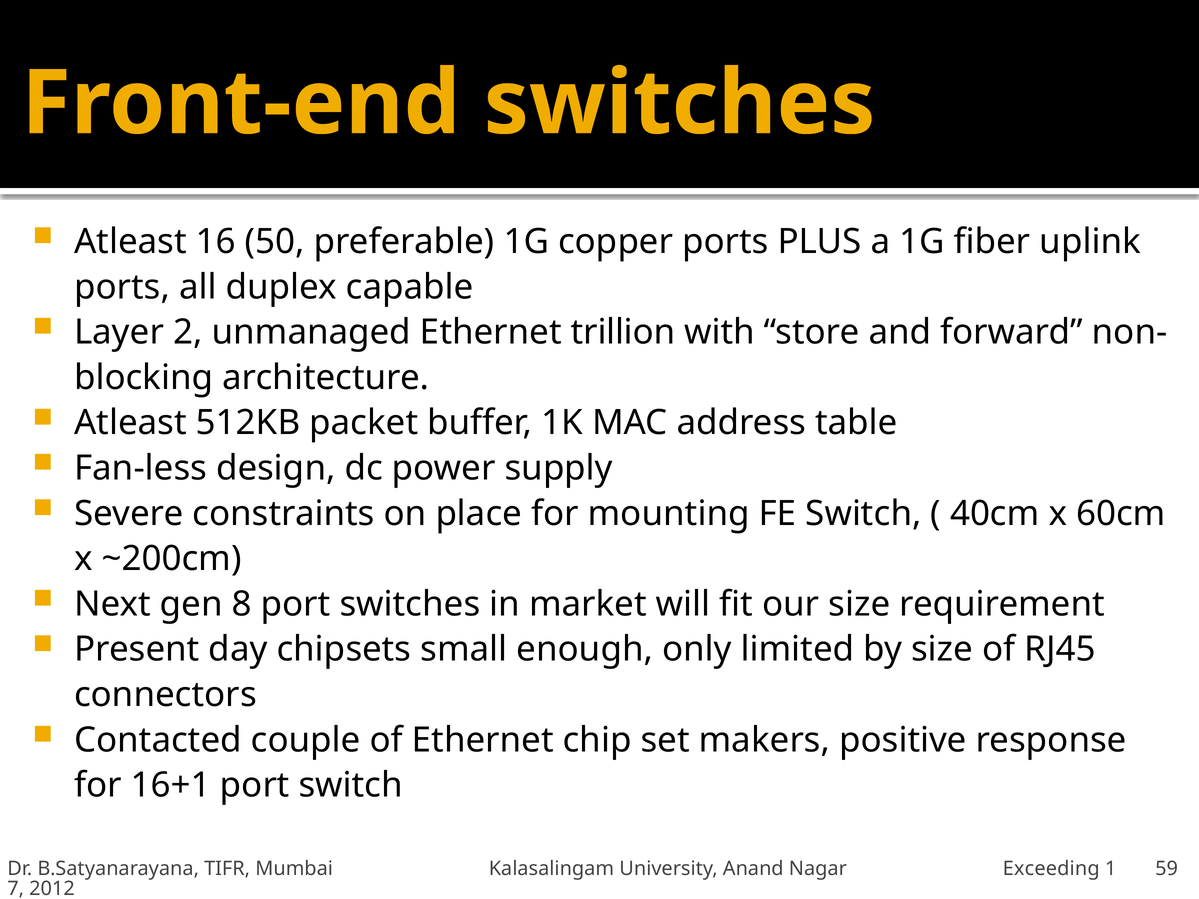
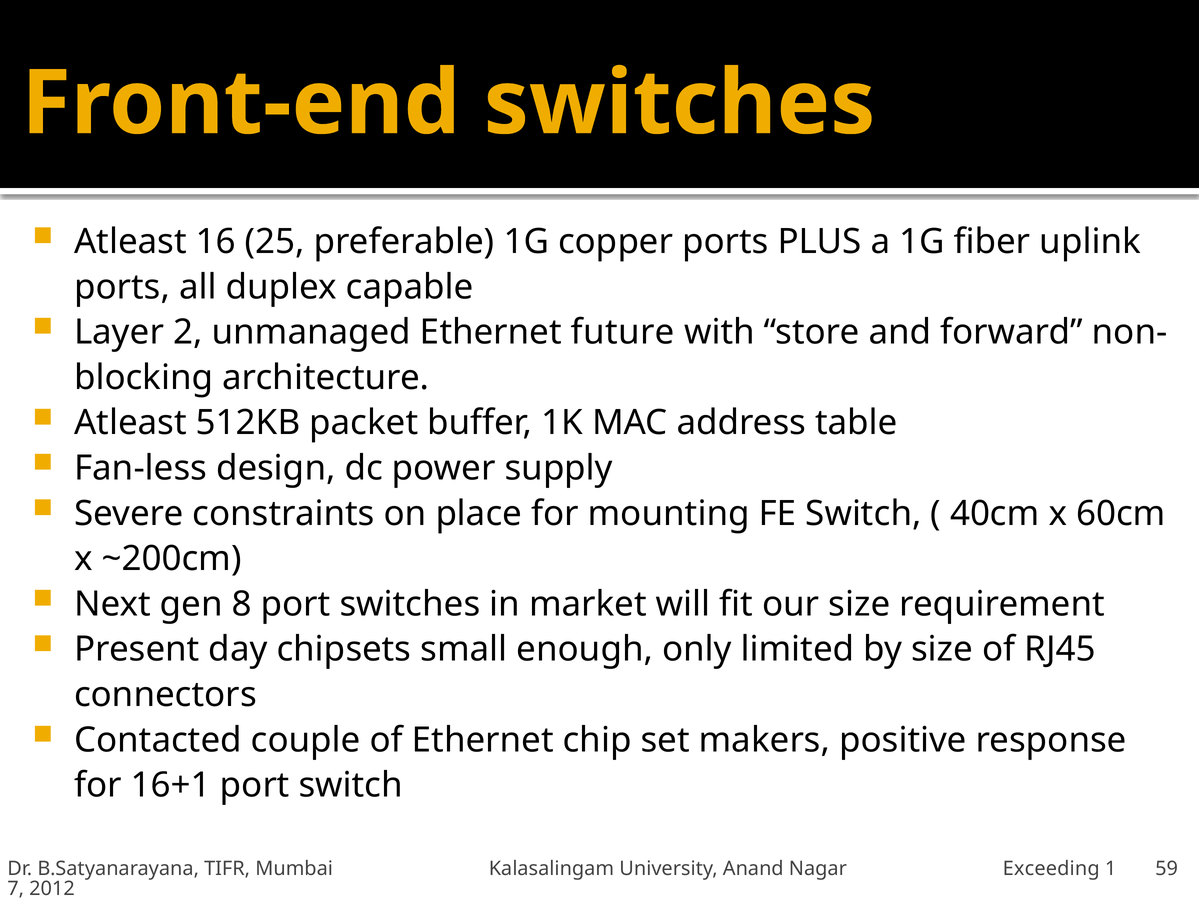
50: 50 -> 25 (275, 242)
trillion: trillion -> future (623, 332)
